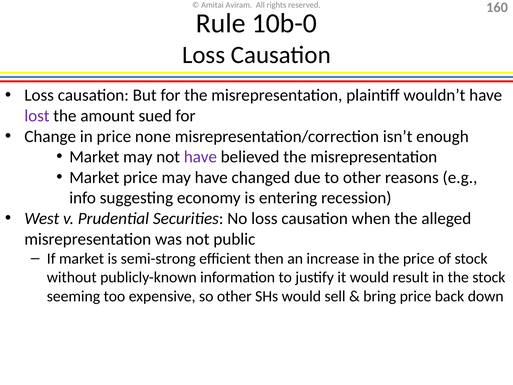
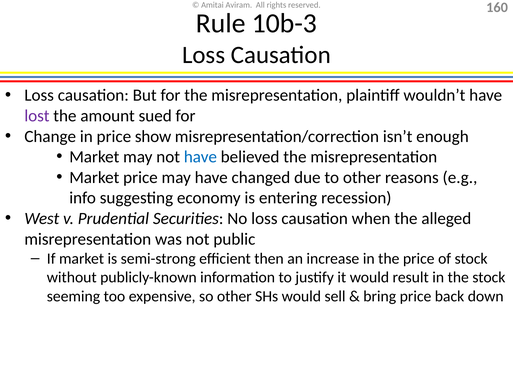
10b-0: 10b-0 -> 10b-3 (284, 23)
none: none -> show (153, 136)
have colour: purple -> blue (200, 157)
